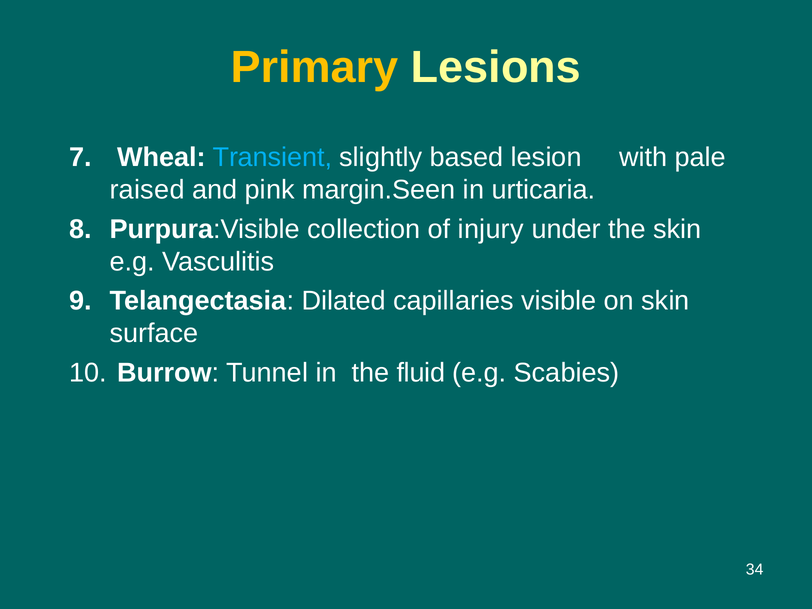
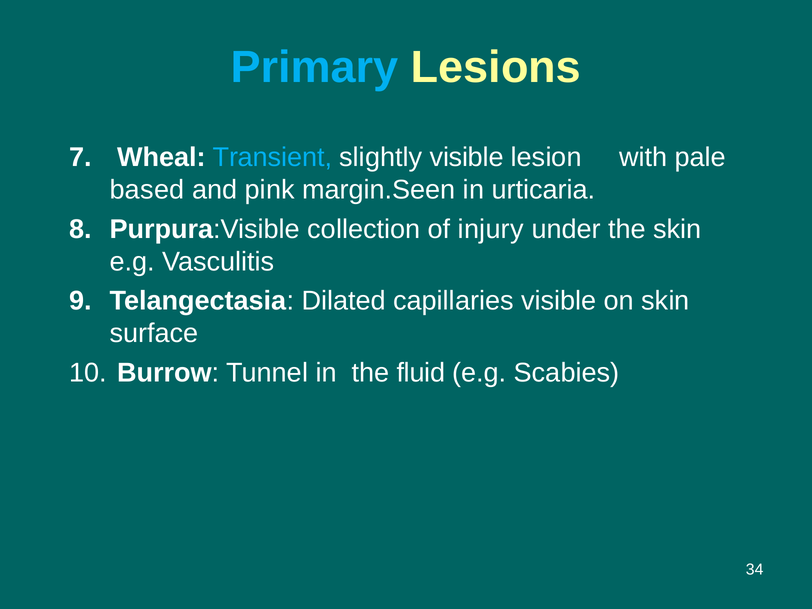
Primary colour: yellow -> light blue (315, 67)
slightly based: based -> visible (467, 157)
raised: raised -> based (147, 190)
